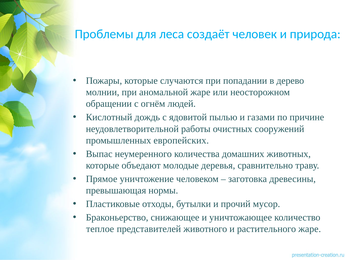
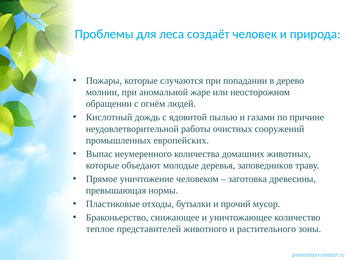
сравнительно: сравнительно -> заповедников (265, 165)
растительного жаре: жаре -> зоны (310, 229)
